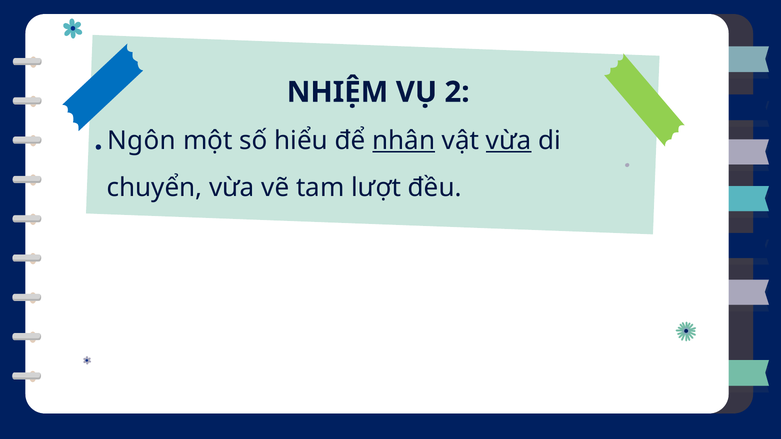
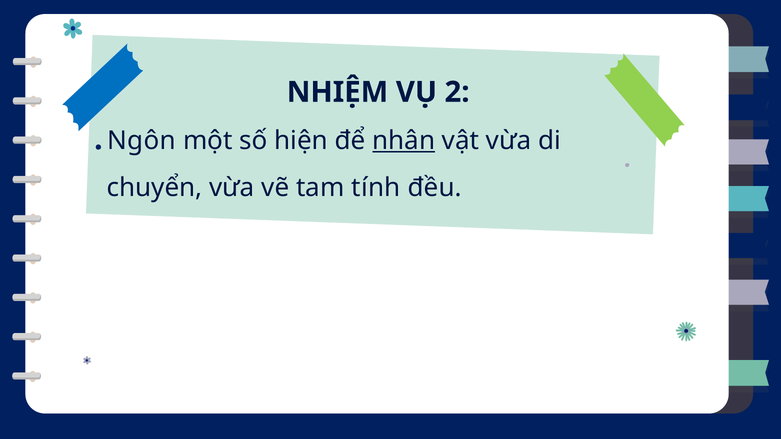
hiểu: hiểu -> hiện (301, 141)
vừa underline: present -> none (509, 141)
lượt: lượt -> tính (376, 188)
